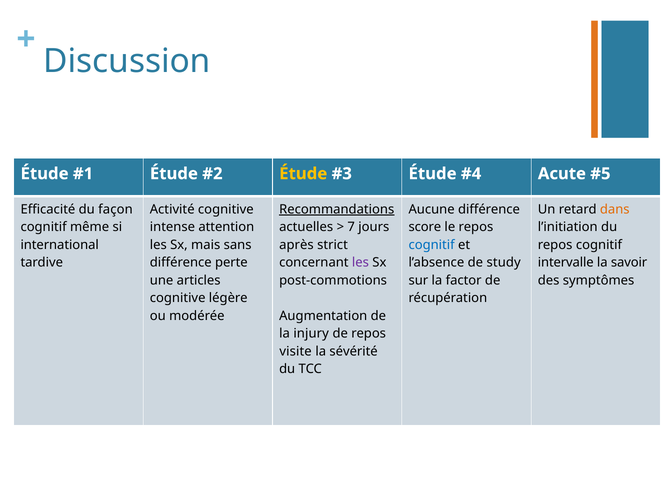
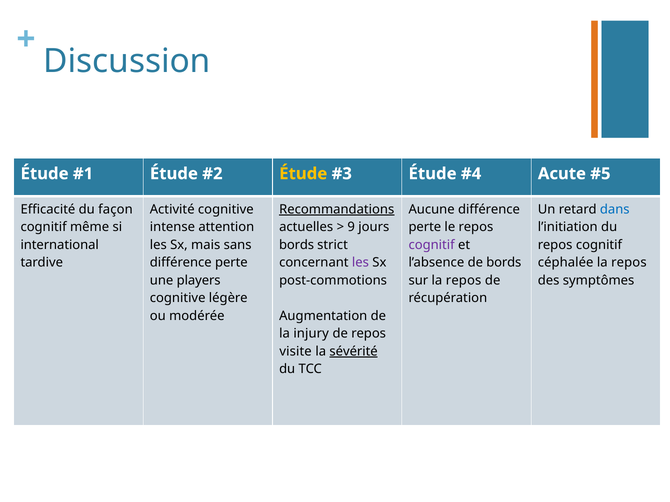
dans colour: orange -> blue (615, 210)
7: 7 -> 9 (351, 227)
score: score -> perte (425, 227)
après: après -> bords (297, 245)
cognitif colour: blue -> purple (432, 245)
de study: study -> bords (504, 263)
intervalle: intervalle -> céphalée (566, 263)
savoir: savoir -> repos (629, 263)
articles: articles -> players (199, 281)
sur la factor: factor -> repos (464, 281)
sévérité underline: none -> present (354, 352)
